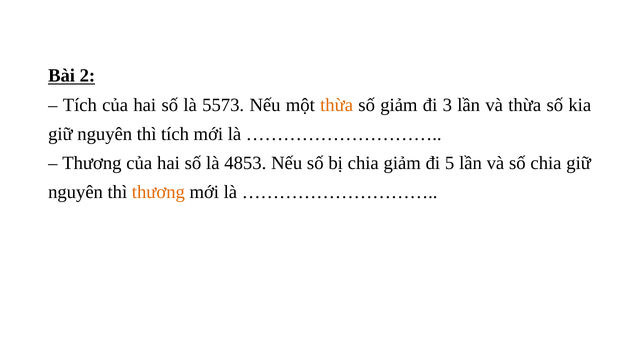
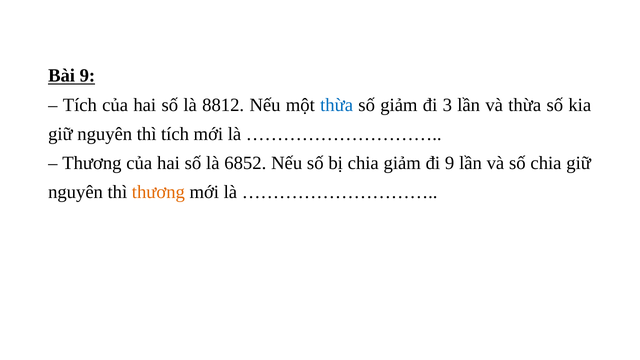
Bài 2: 2 -> 9 (87, 76)
5573: 5573 -> 8812 (223, 105)
thừa colour: orange -> blue (337, 105)
4853: 4853 -> 6852 (245, 163)
đi 5: 5 -> 9 (450, 163)
